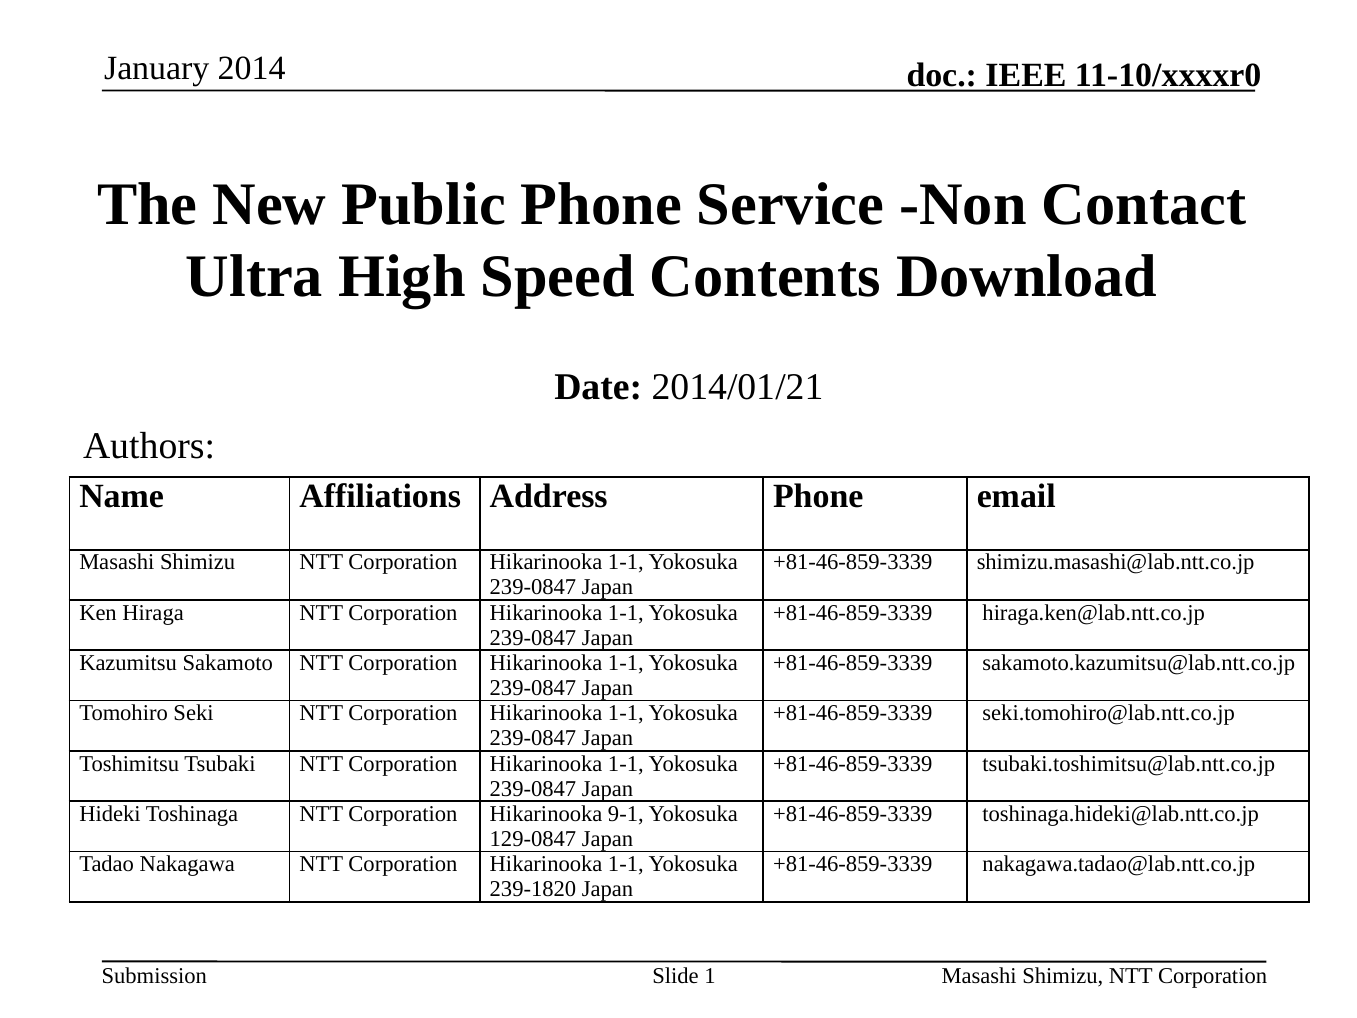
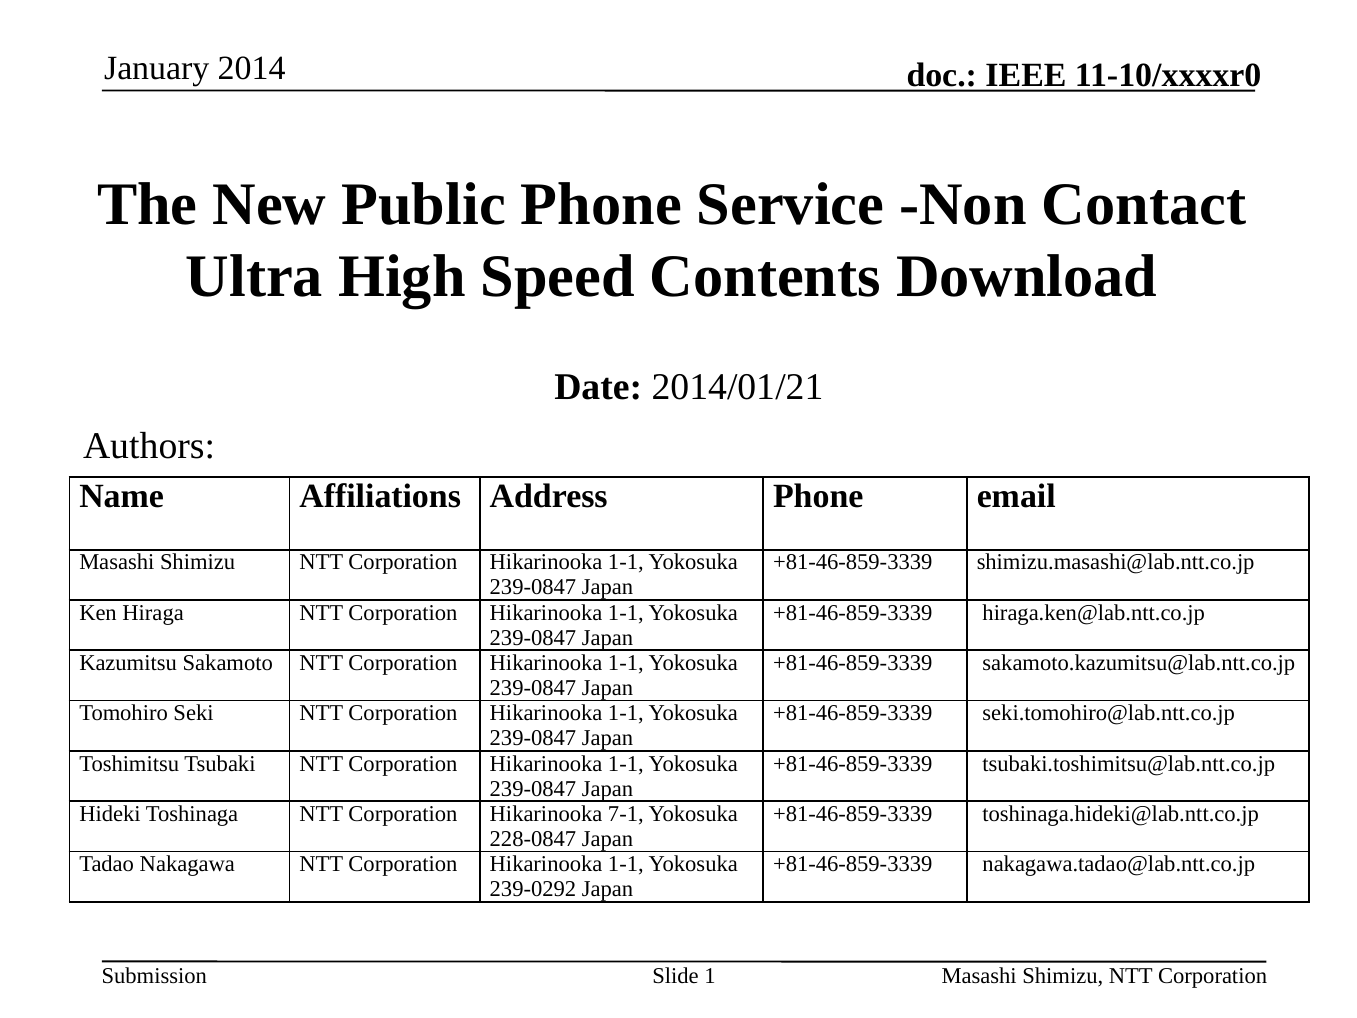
9-1: 9-1 -> 7-1 (626, 814)
129-0847: 129-0847 -> 228-0847 (533, 839)
239-1820: 239-1820 -> 239-0292 (533, 889)
